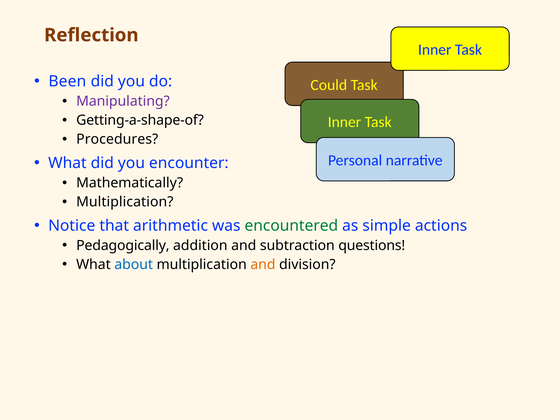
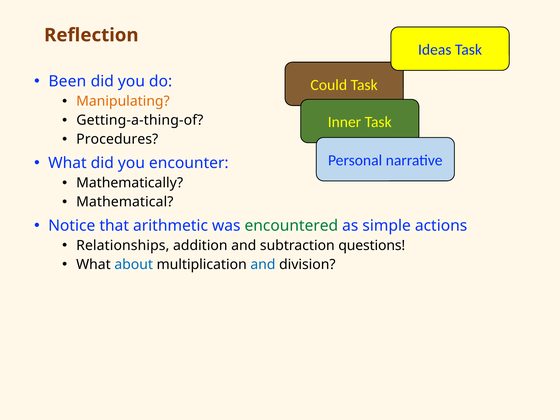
Inner: Inner -> Ideas (435, 50)
Manipulating colour: purple -> orange (123, 101)
Getting-a-shape-of: Getting-a-shape-of -> Getting-a-thing-of (140, 120)
Multiplication: Multiplication -> Mathematical (125, 202)
Pedagogically: Pedagogically -> Relationships (123, 246)
and colour: orange -> blue (263, 265)
